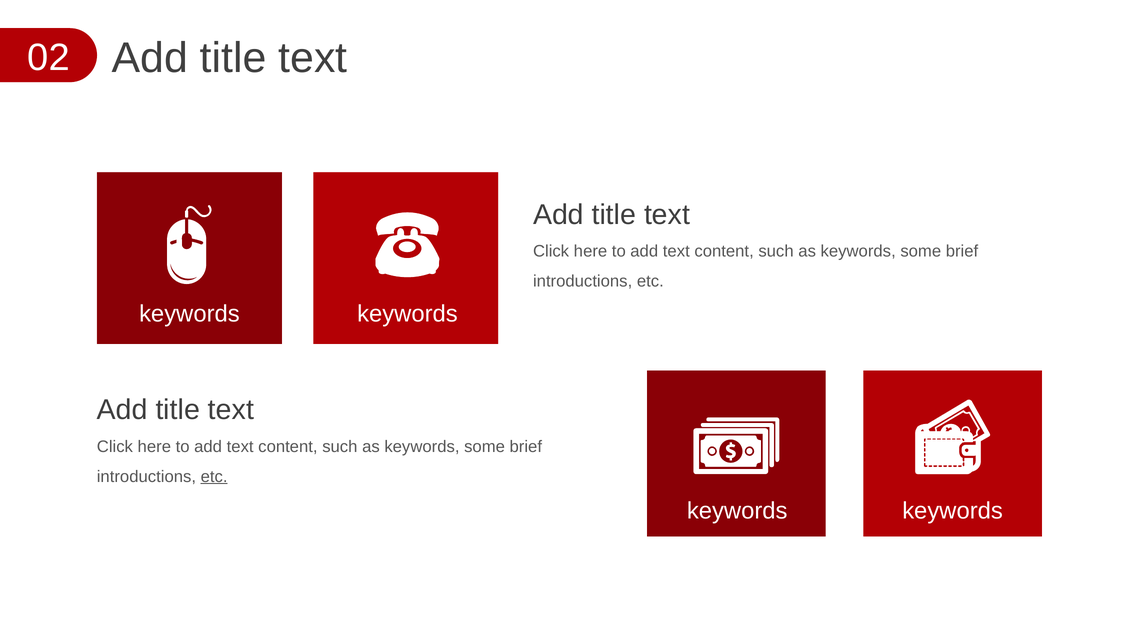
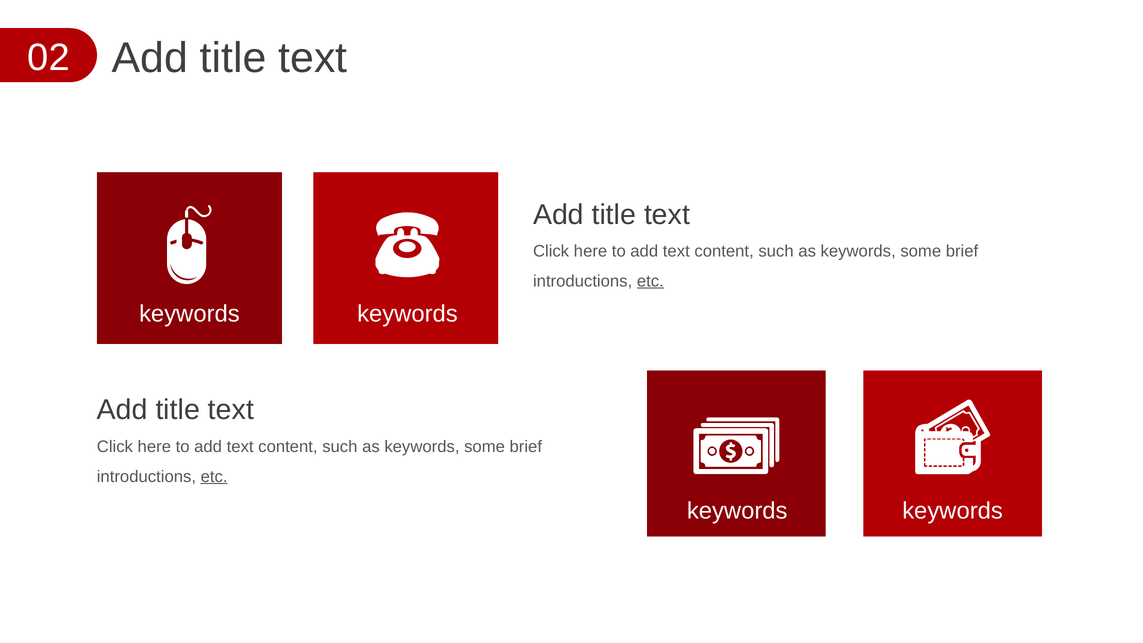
etc underline: none -> present (650, 281)
